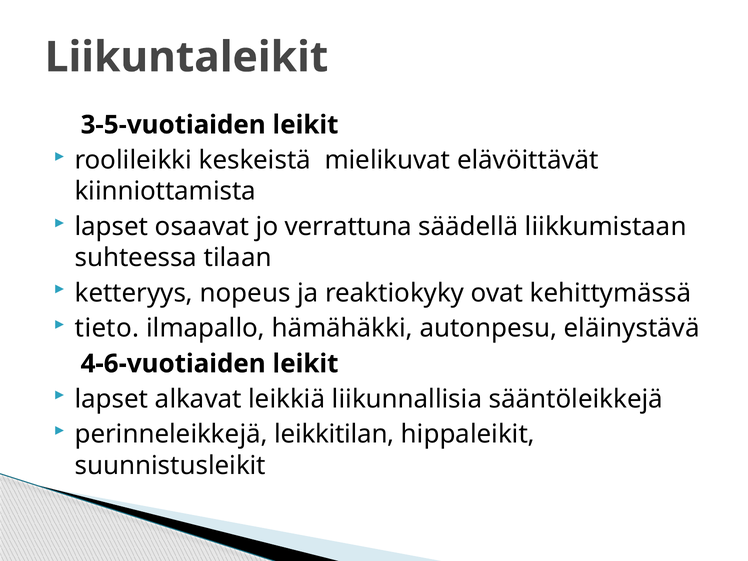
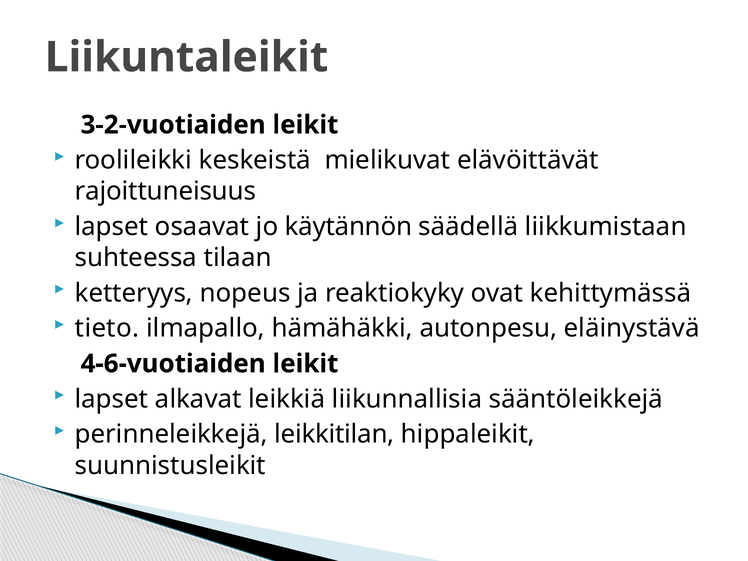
3-5-vuotiaiden: 3-5-vuotiaiden -> 3-2-vuotiaiden (173, 125)
kiinniottamista: kiinniottamista -> rajoittuneisuus (165, 191)
verrattuna: verrattuna -> käytännön (348, 227)
